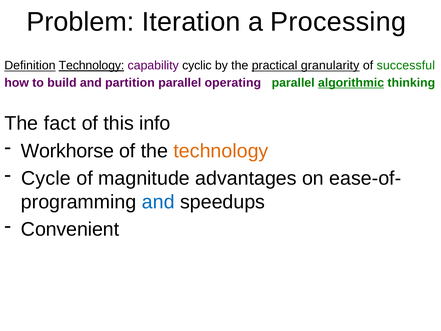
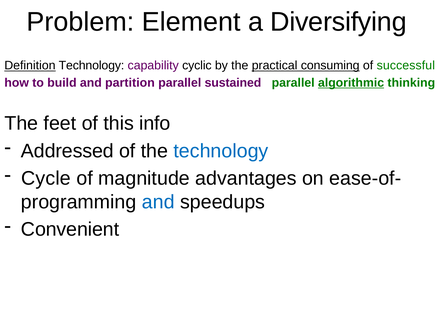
Iteration: Iteration -> Element (191, 22)
Processing: Processing -> Diversifying (338, 22)
Technology underline: present -> none (91, 66)
granularity: granularity -> consuming (330, 66)
operating: operating -> sustained (233, 83)
fact: fact -> feet (60, 123)
Workhorse: Workhorse -> Addressed (67, 151)
technology colour: orange -> blue (221, 151)
